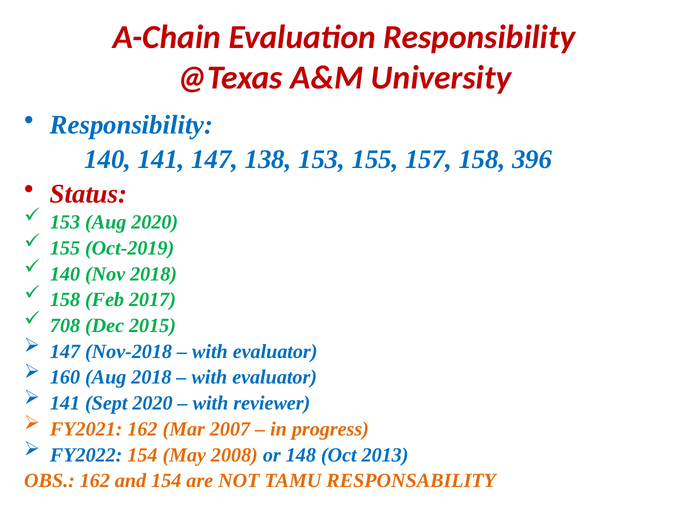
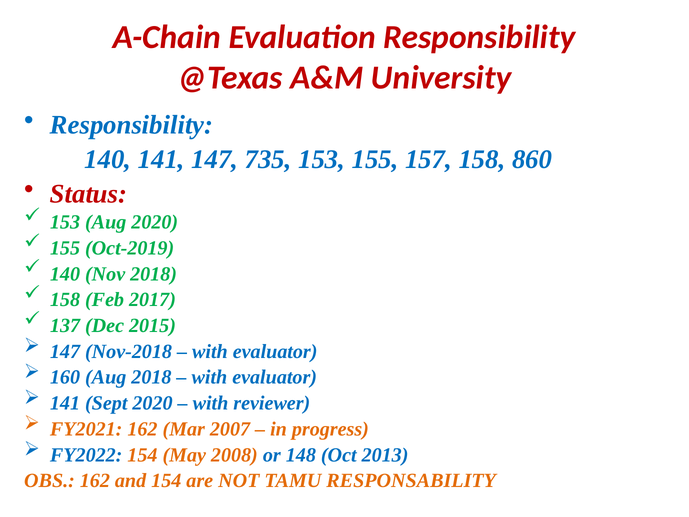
138: 138 -> 735 (268, 159)
396: 396 -> 860 (532, 159)
708: 708 -> 137 (65, 326)
